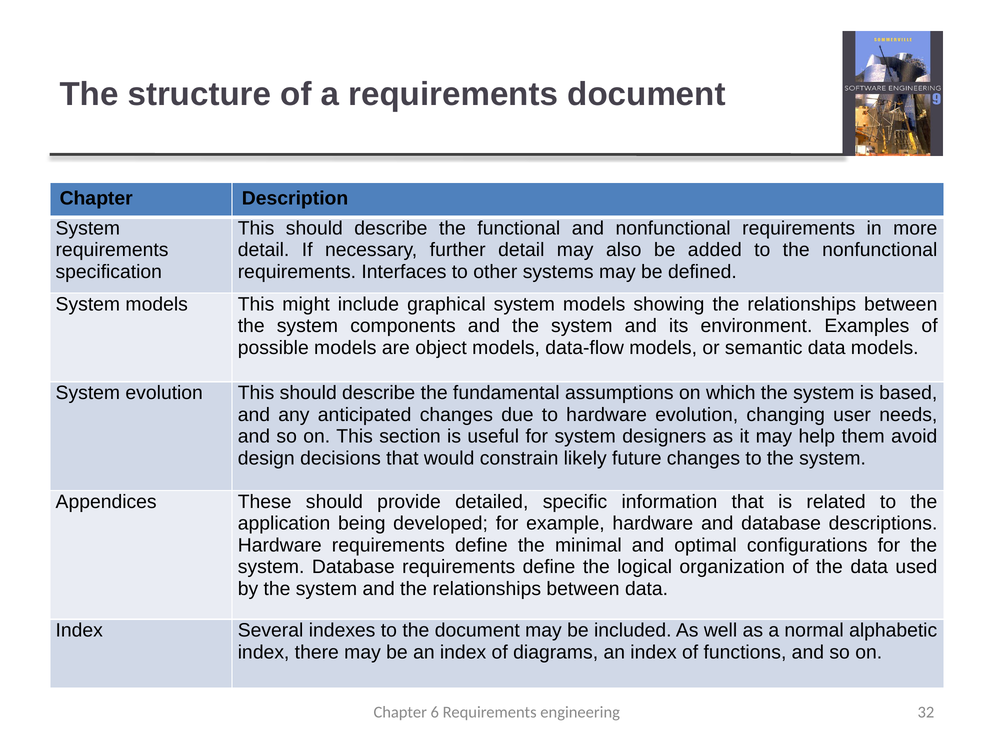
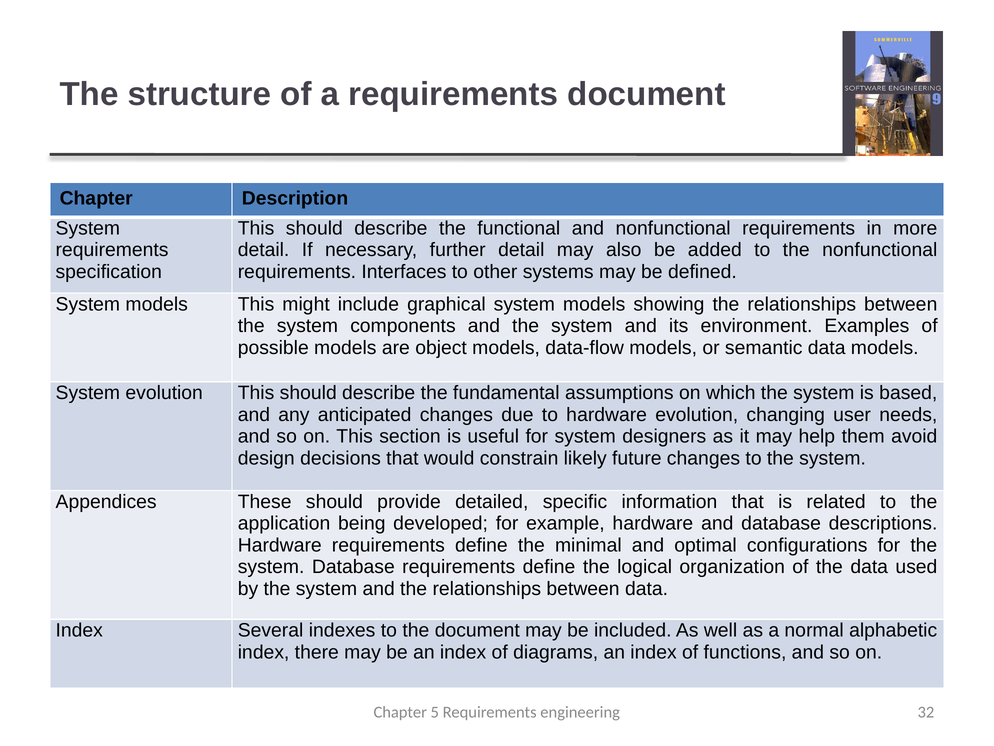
6: 6 -> 5 (435, 712)
